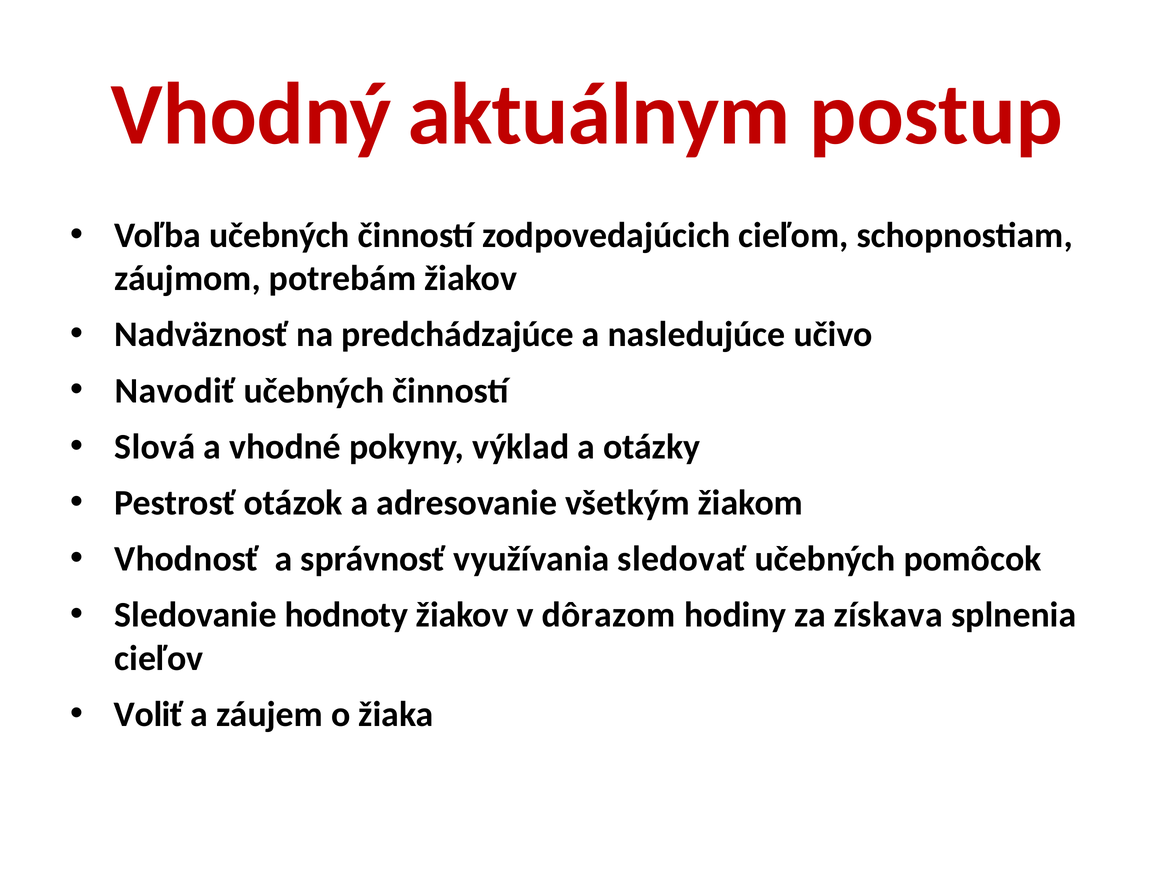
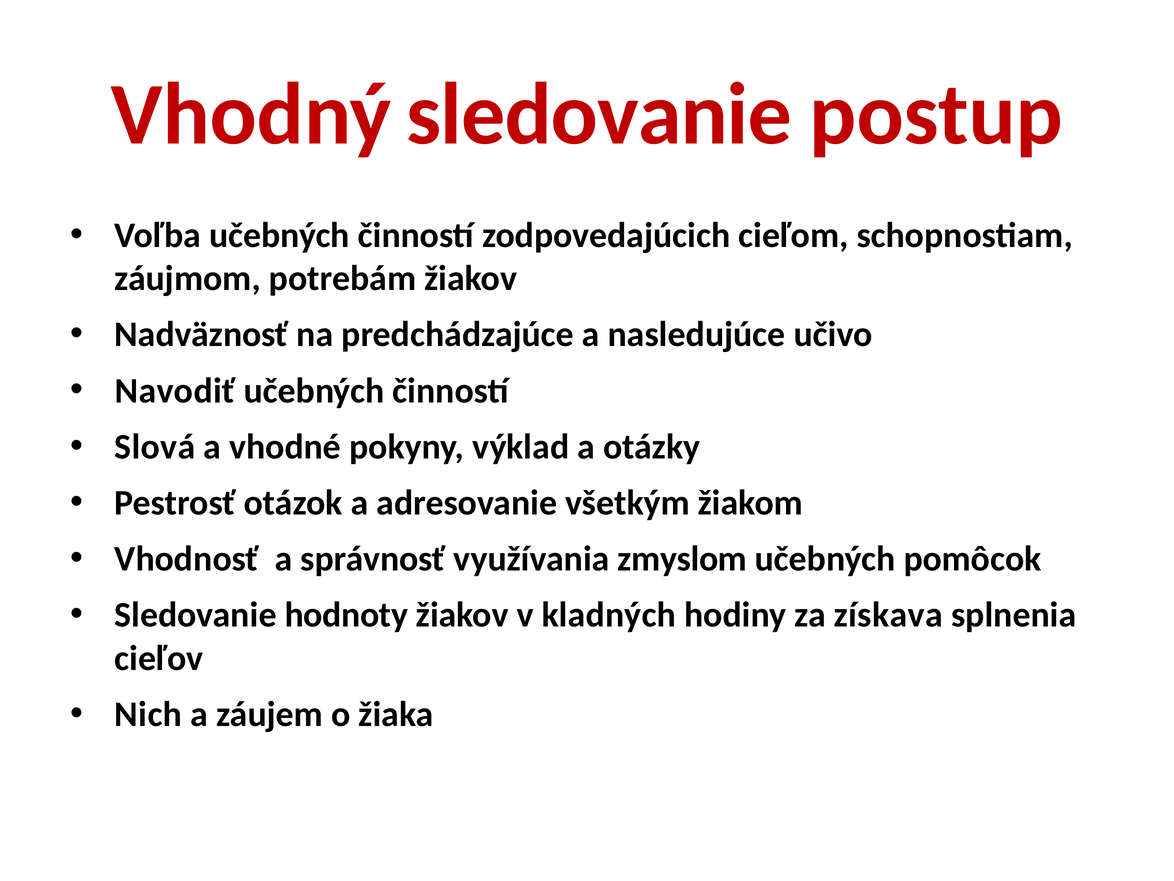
Vhodný aktuálnym: aktuálnym -> sledovanie (599, 115)
sledovať: sledovať -> zmyslom (682, 559)
dôrazom: dôrazom -> kladných (609, 615)
Voliť: Voliť -> Nich (148, 714)
